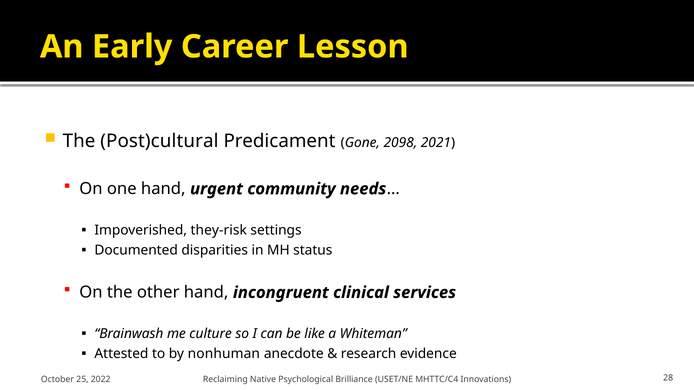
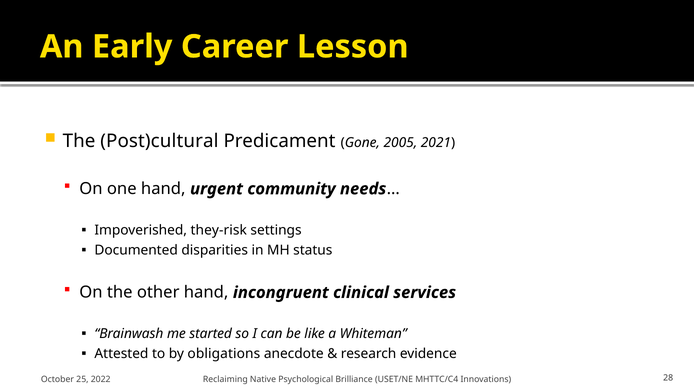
2098: 2098 -> 2005 (400, 143)
culture: culture -> started (211, 334)
nonhuman: nonhuman -> obligations (224, 354)
